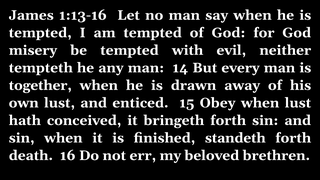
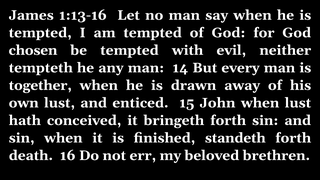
misery: misery -> chosen (33, 50)
Obey: Obey -> John (218, 103)
